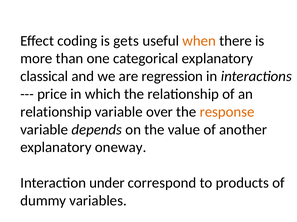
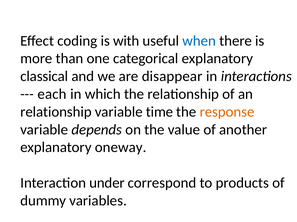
gets: gets -> with (126, 41)
when colour: orange -> blue (199, 41)
regression: regression -> disappear (172, 77)
price: price -> each (52, 94)
over: over -> time (160, 112)
